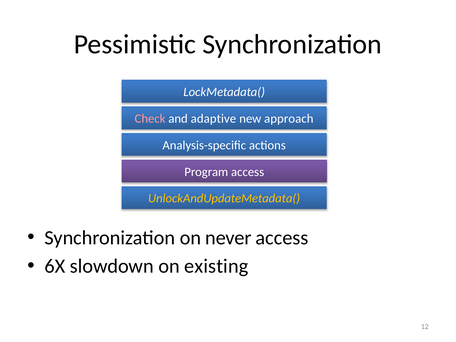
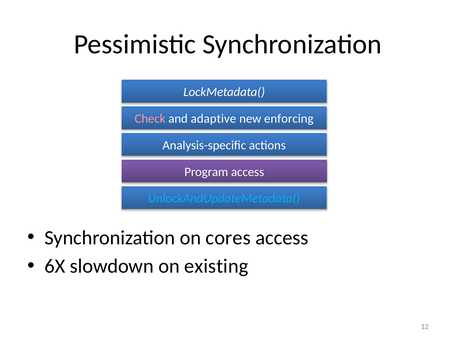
approach: approach -> enforcing (289, 119)
UnlockAndUpdateMetadata( colour: yellow -> light blue (224, 198)
never: never -> cores (228, 238)
